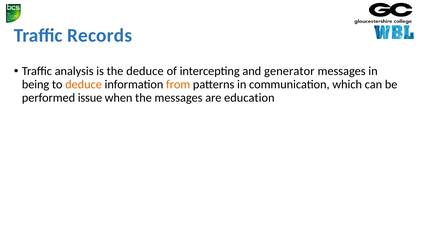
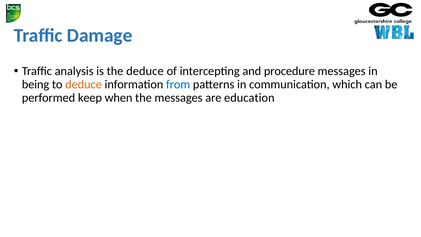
Records: Records -> Damage (100, 35)
generator: generator -> procedure (289, 71)
from colour: orange -> blue (178, 84)
issue: issue -> keep (90, 98)
